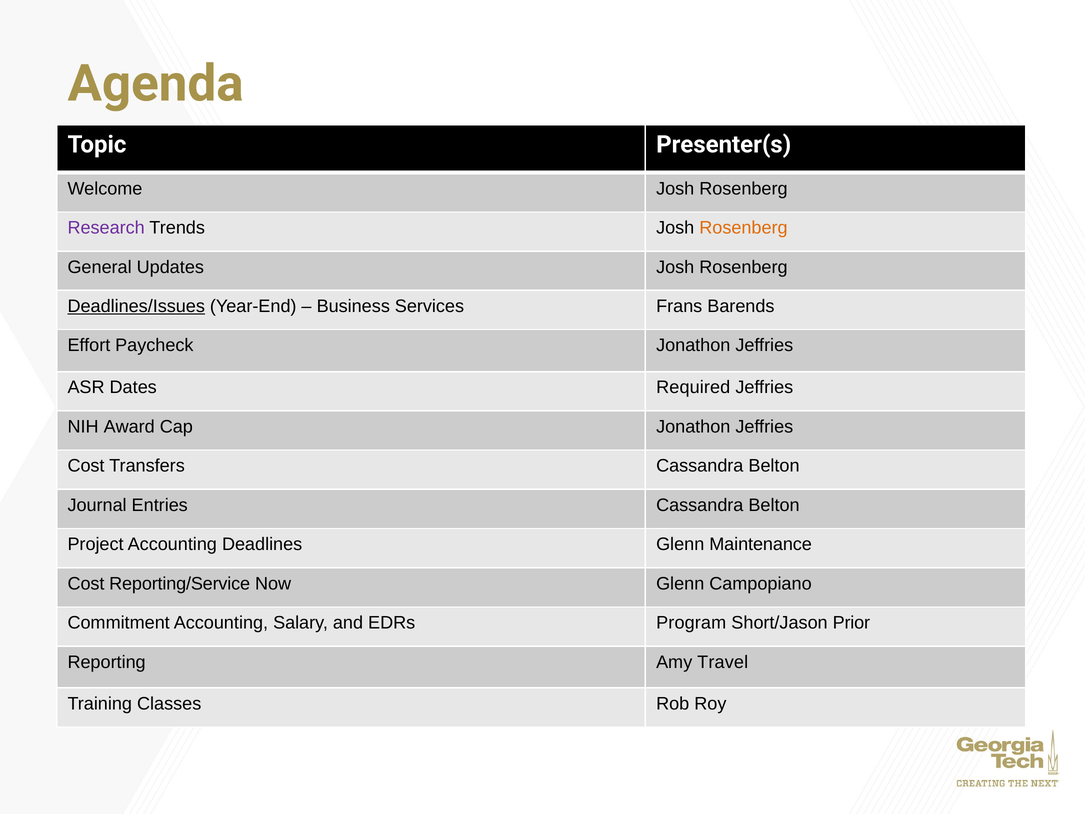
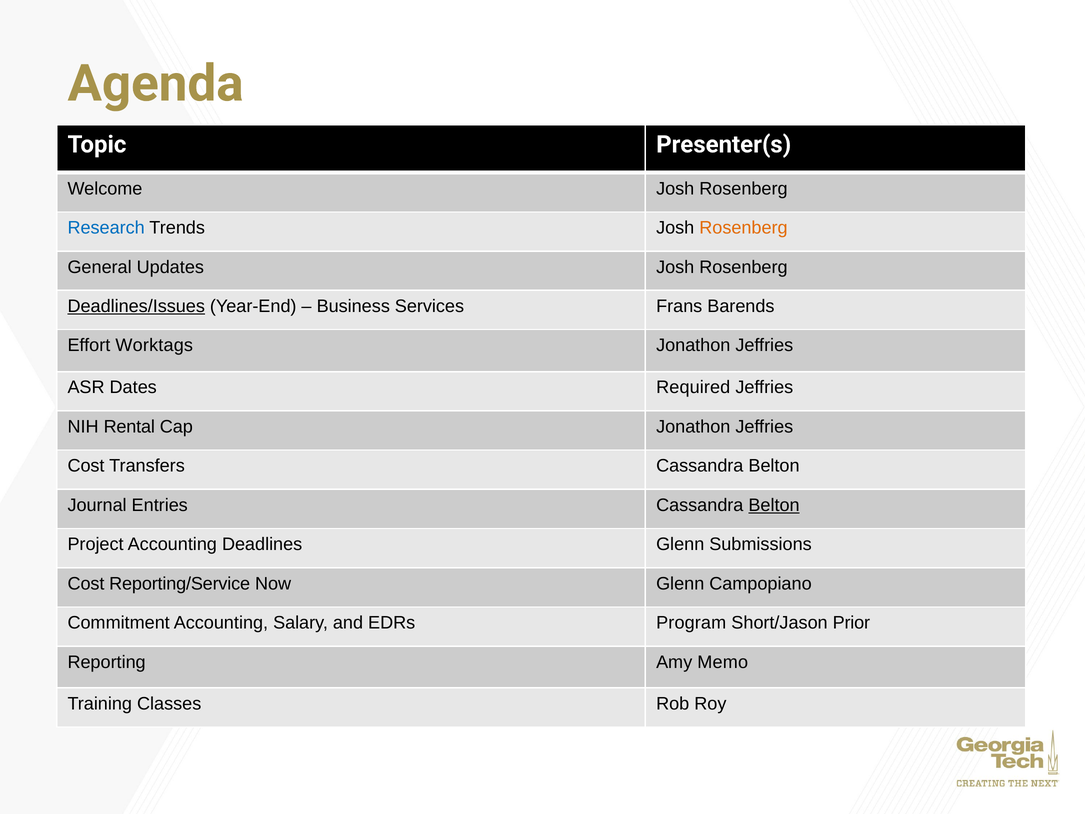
Research colour: purple -> blue (106, 228)
Paycheck: Paycheck -> Worktags (154, 345)
Award: Award -> Rental (129, 427)
Belton underline: none -> present (774, 505)
Maintenance: Maintenance -> Submissions (761, 544)
Travel: Travel -> Memo (723, 662)
